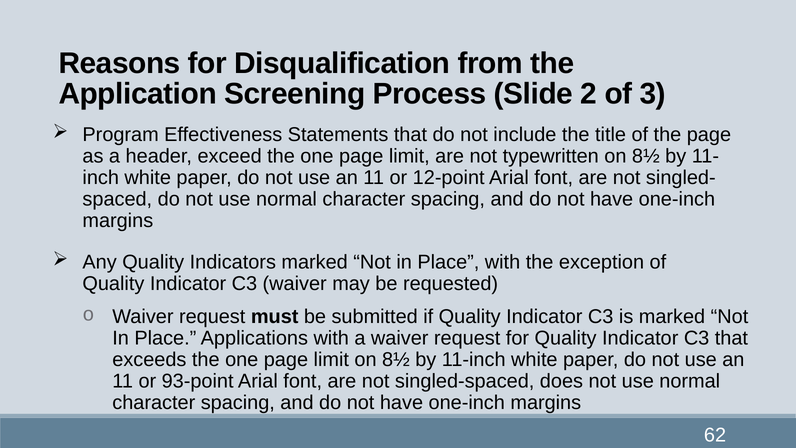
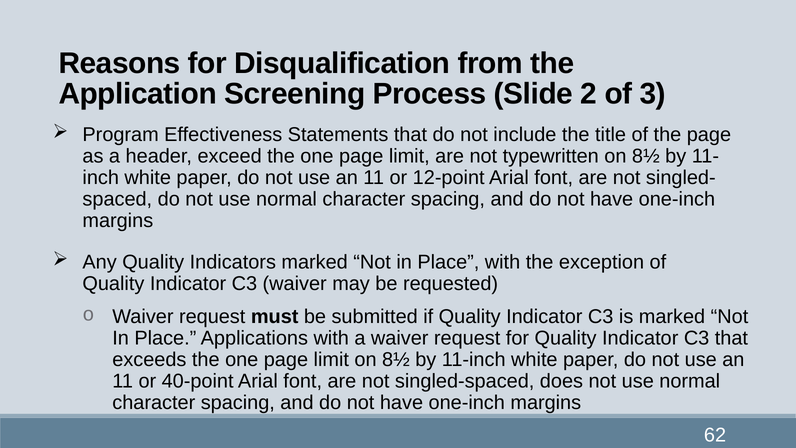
93-point: 93-point -> 40-point (198, 381)
